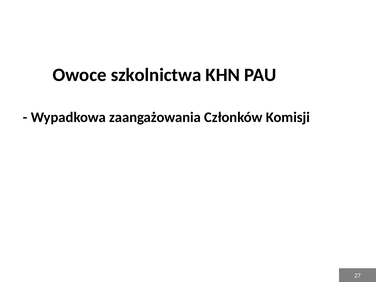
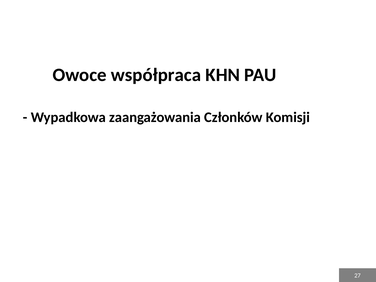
szkolnictwa: szkolnictwa -> współpraca (156, 75)
